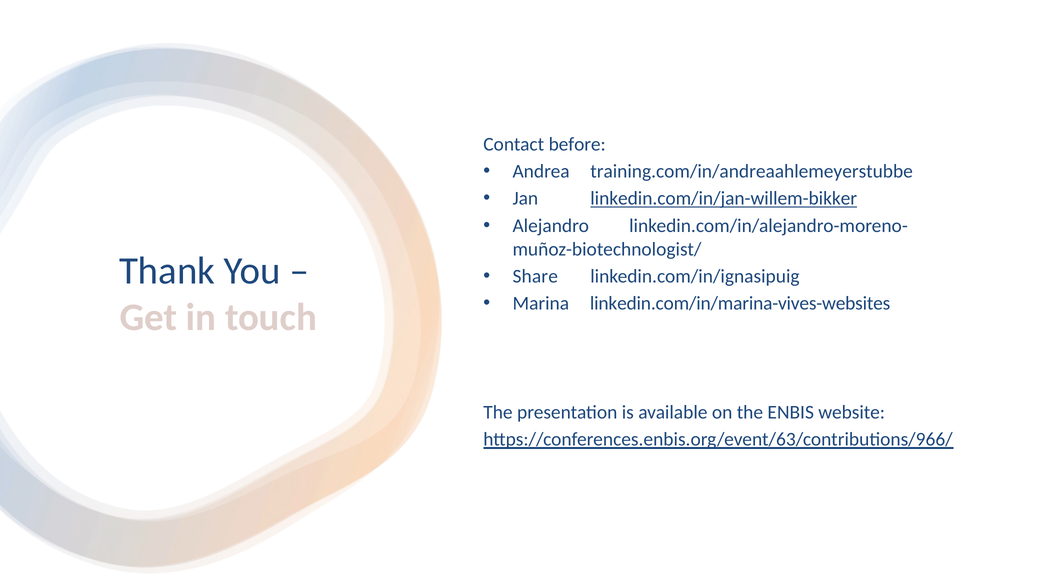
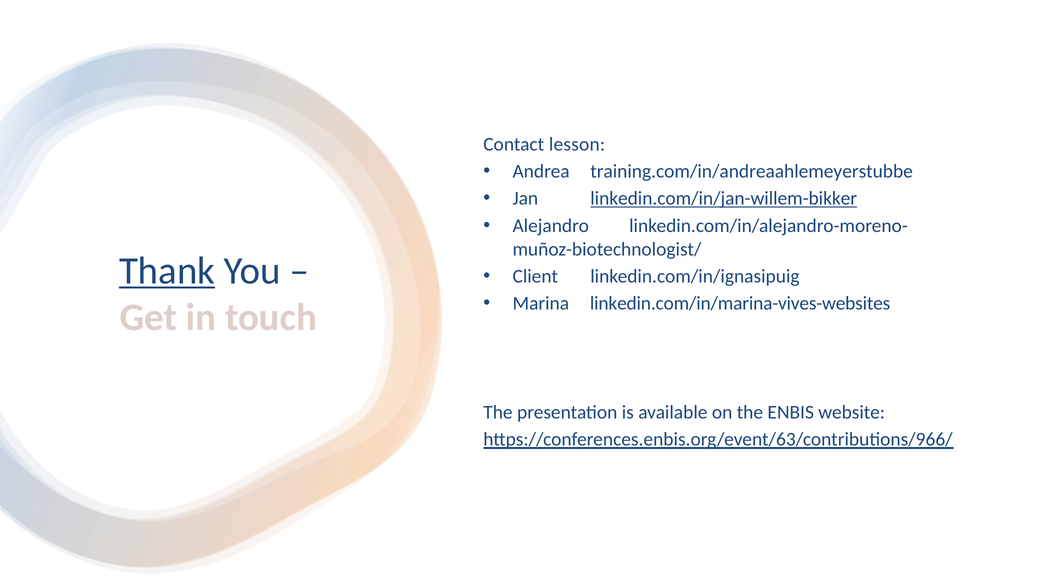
before: before -> lesson (577, 144)
Thank underline: none -> present (167, 271)
Share: Share -> Client (535, 276)
